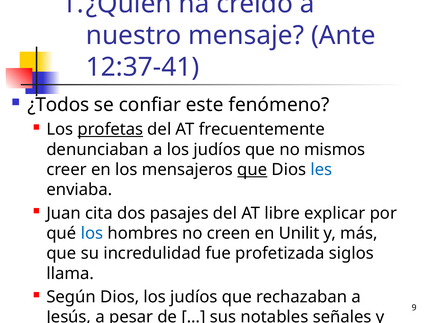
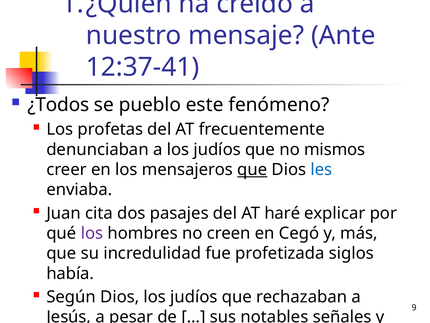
confiar: confiar -> pueblo (150, 105)
profetas underline: present -> none (110, 129)
libre: libre -> haré (282, 213)
los colour: blue -> purple (92, 233)
Unilit: Unilit -> Cegó (299, 233)
llama: llama -> había (70, 273)
